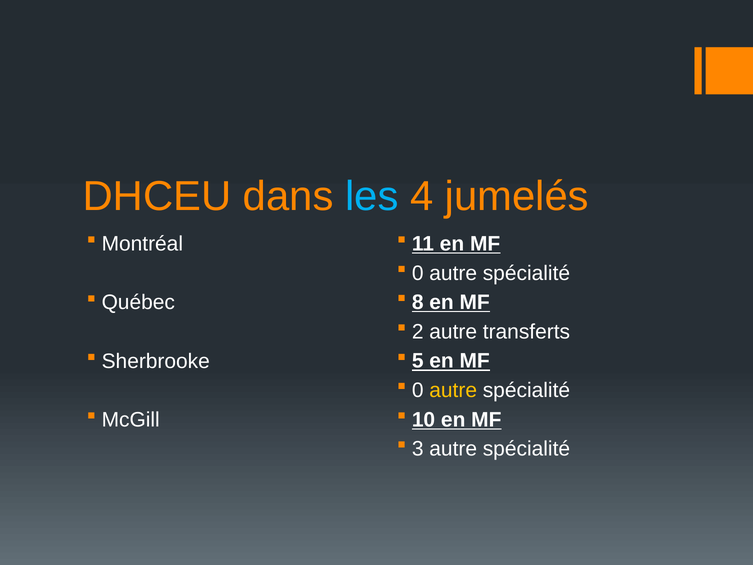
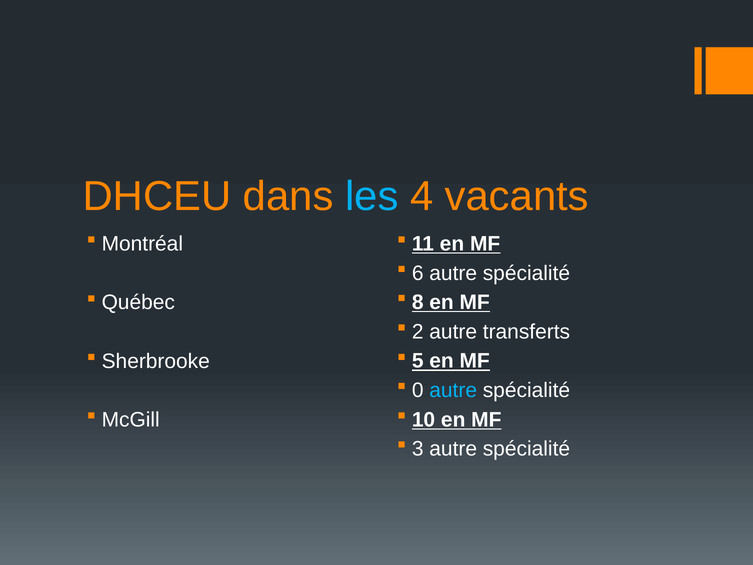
jumelés: jumelés -> vacants (517, 196)
0: 0 -> 6 (418, 273)
autre colour: yellow -> light blue (453, 390)
